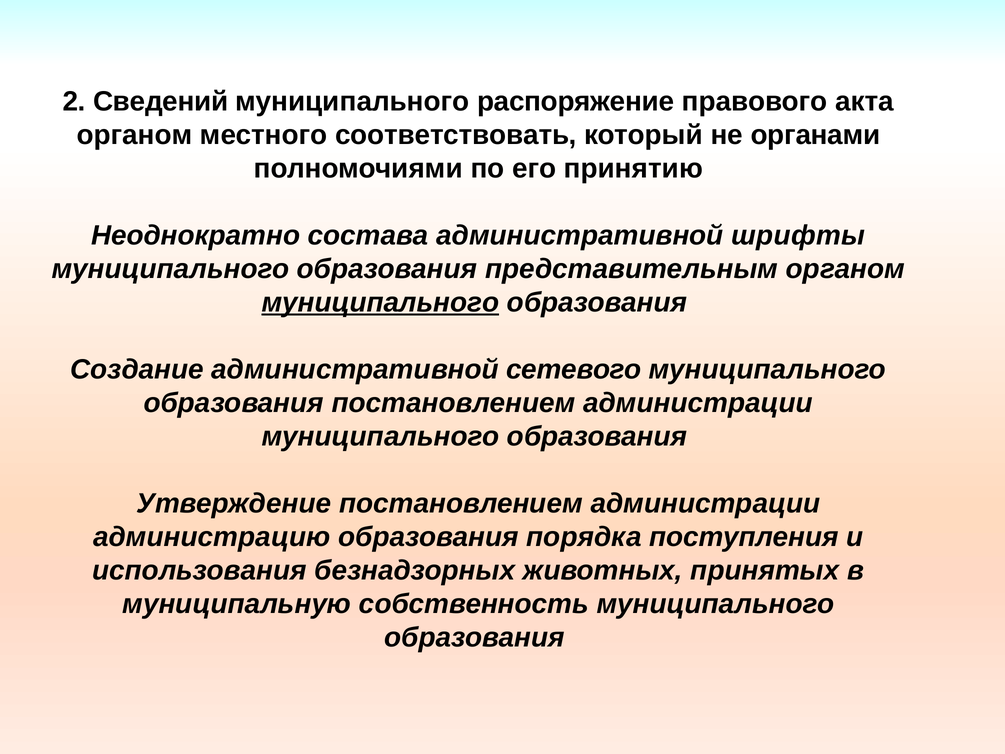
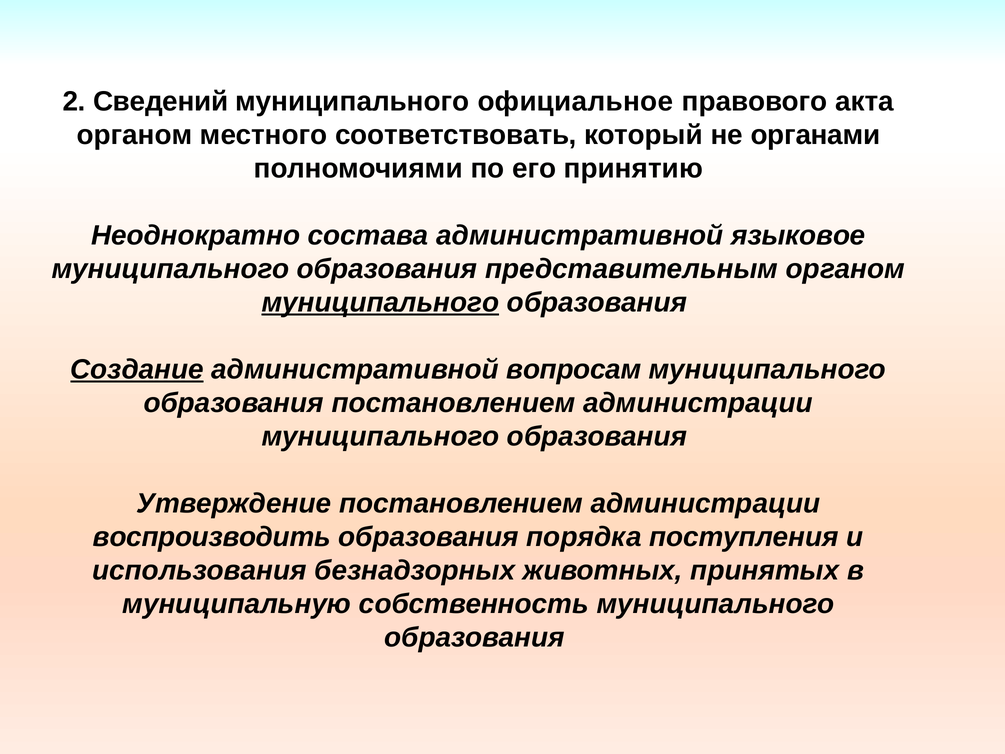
распоряжение: распоряжение -> официальное (575, 101)
шрифты: шрифты -> языковое (798, 235)
Создание underline: none -> present (137, 369)
сетевого: сетевого -> вопросам (574, 369)
администрацию: администрацию -> воспроизводить (212, 537)
